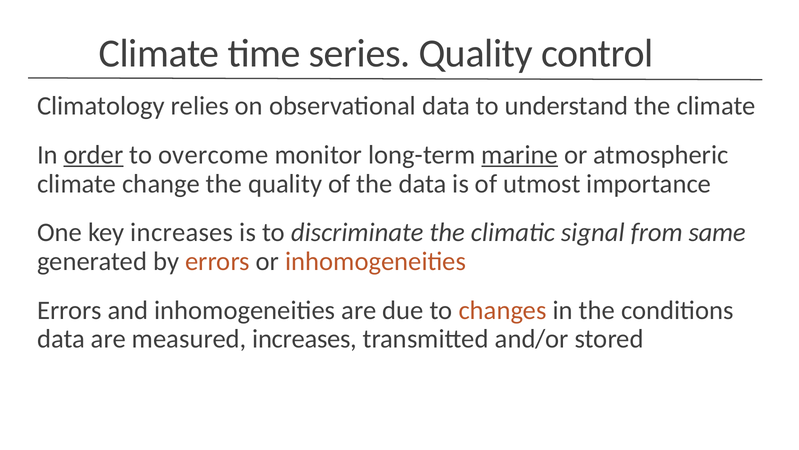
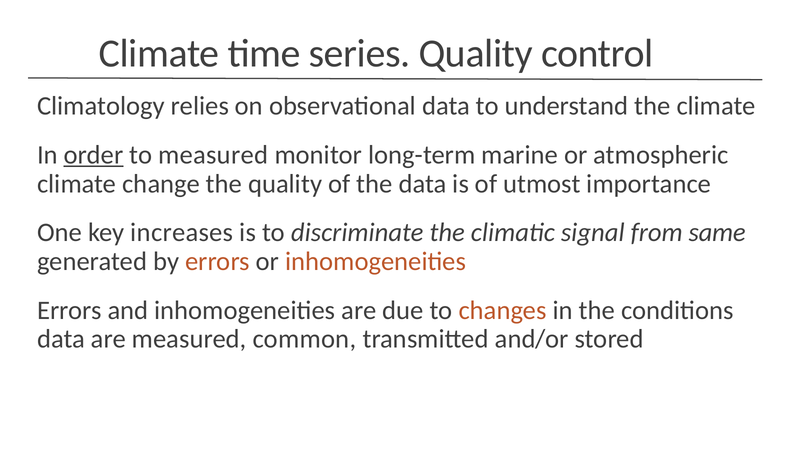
to overcome: overcome -> measured (213, 155)
marine underline: present -> none (520, 155)
measured increases: increases -> common (304, 339)
